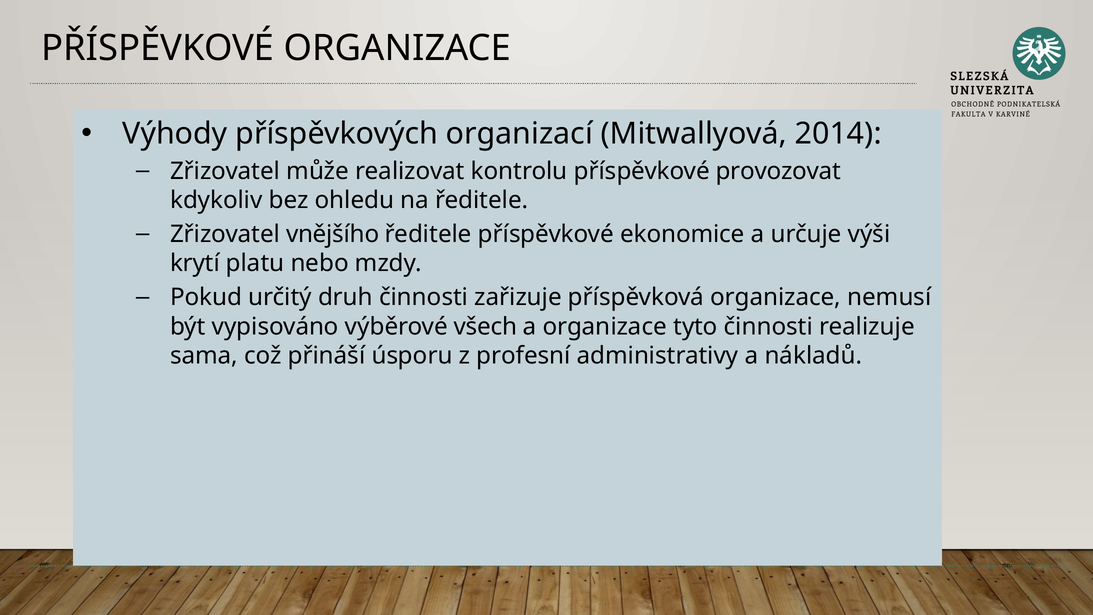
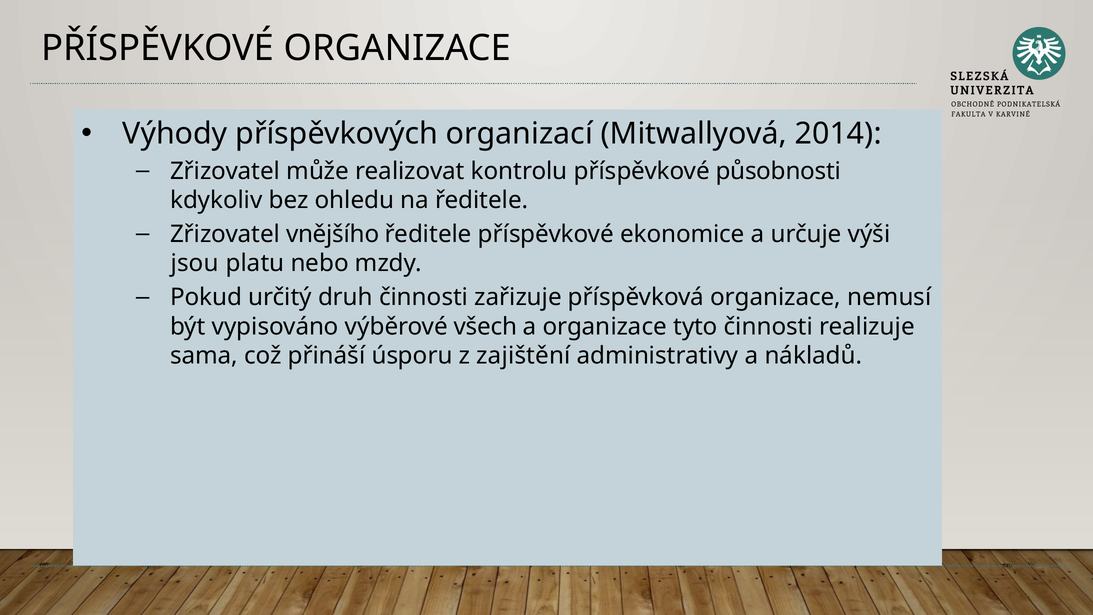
provozovat: provozovat -> působnosti (778, 171)
krytí: krytí -> jsou (195, 263)
profesní: profesní -> zajištění (523, 356)
